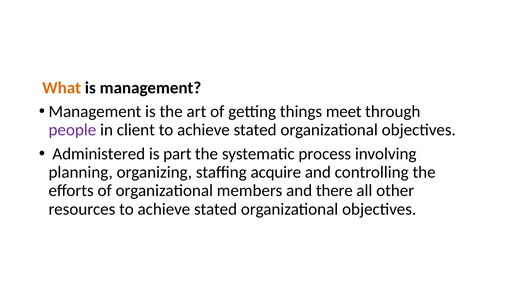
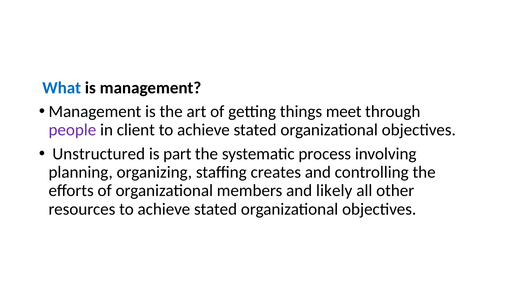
What colour: orange -> blue (62, 88)
Administered: Administered -> Unstructured (99, 153)
acquire: acquire -> creates (276, 172)
there: there -> likely (334, 190)
